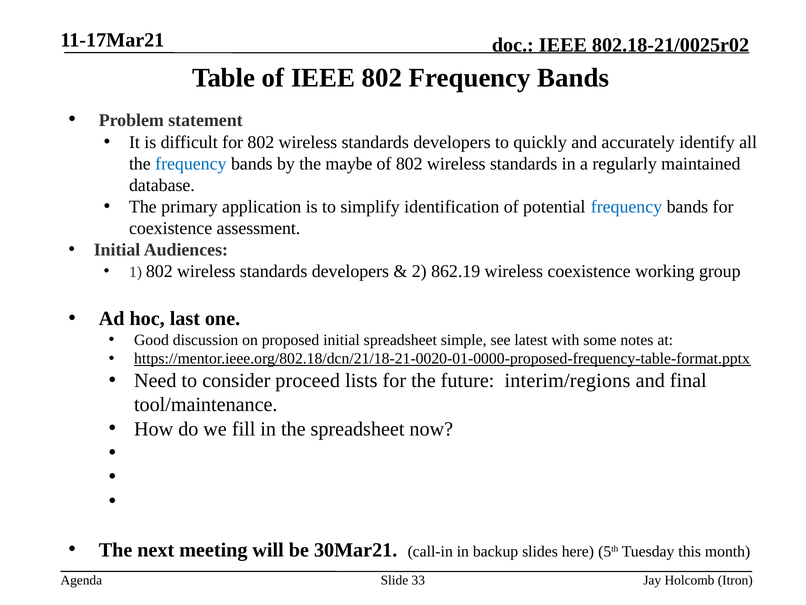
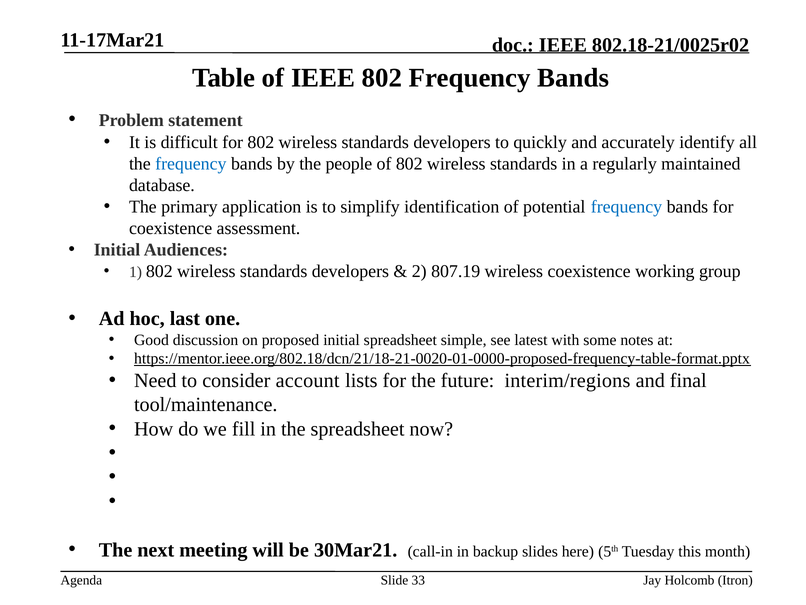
maybe: maybe -> people (349, 164)
862.19: 862.19 -> 807.19 (456, 271)
proceed: proceed -> account (308, 380)
